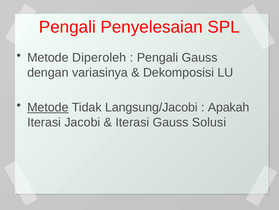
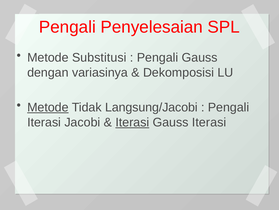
Diperoleh: Diperoleh -> Substitusi (99, 57)
Apakah: Apakah -> Pengali (229, 107)
Iterasi underline: none -> present (132, 122)
Gauss Solusi: Solusi -> Iterasi (209, 122)
